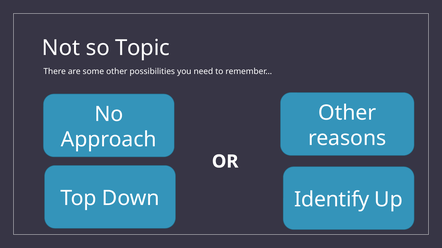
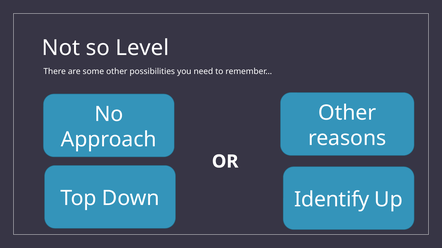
Topic: Topic -> Level (142, 48)
